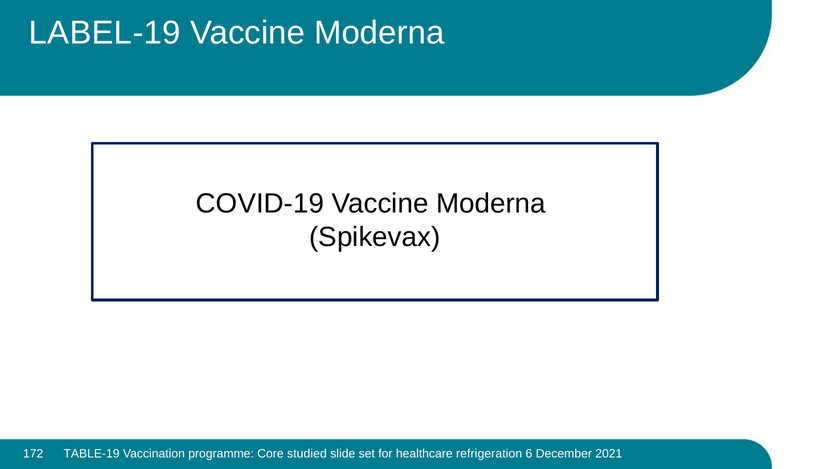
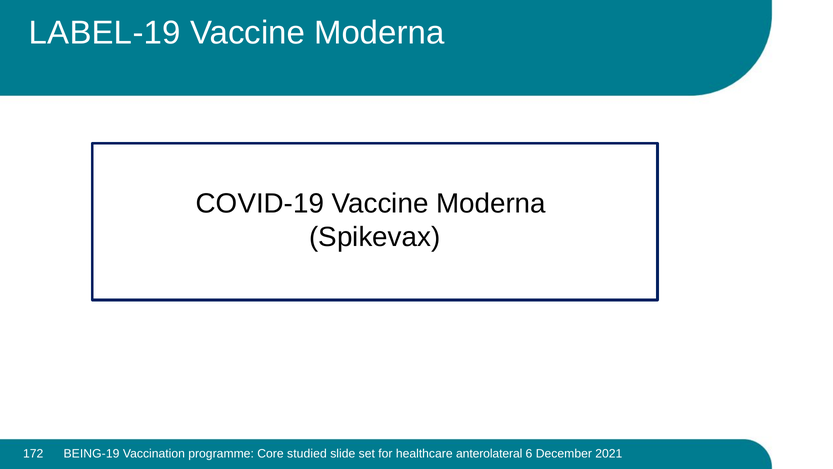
TABLE-19: TABLE-19 -> BEING-19 (91, 453)
refrigeration: refrigeration -> anterolateral (489, 453)
